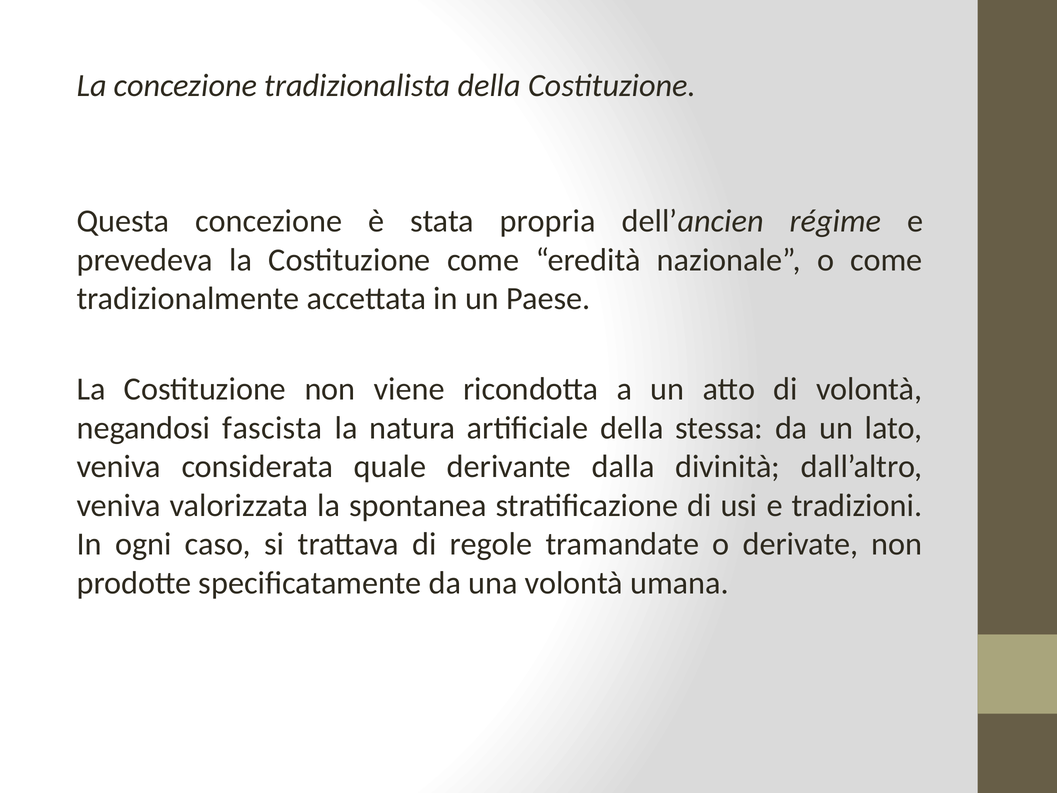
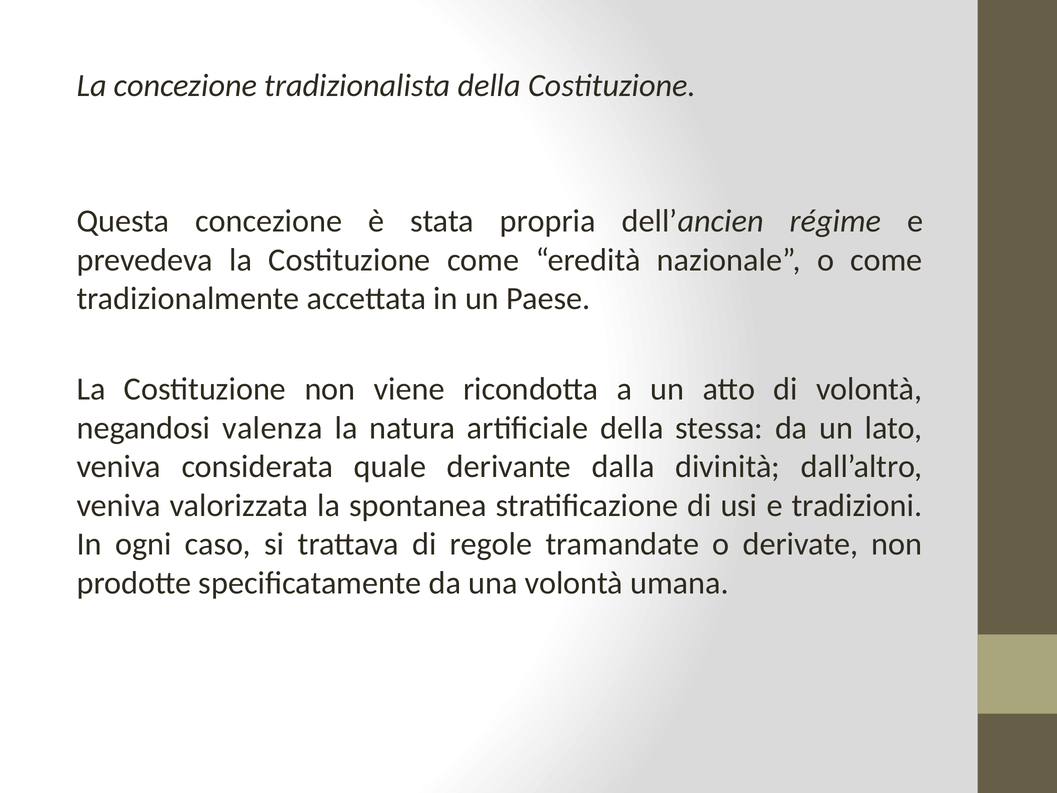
fascista: fascista -> valenza (272, 428)
